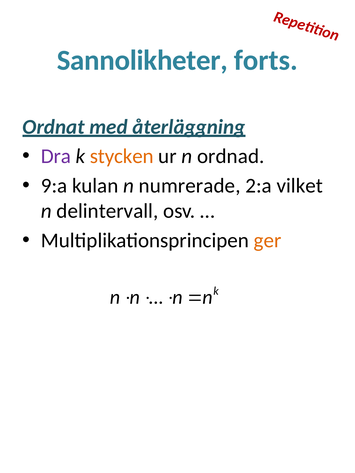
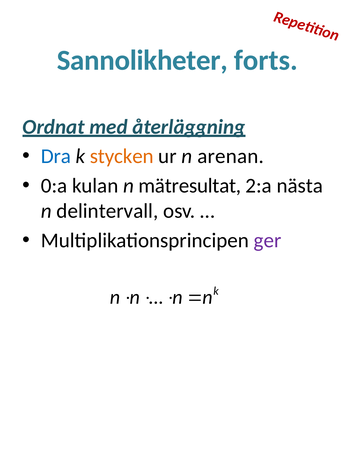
Dra colour: purple -> blue (56, 156)
ordnad: ordnad -> arenan (231, 156)
9:a: 9:a -> 0:a (54, 186)
numrerade: numrerade -> mätresultat (190, 186)
vilket: vilket -> nästa (300, 186)
ger colour: orange -> purple (268, 241)
